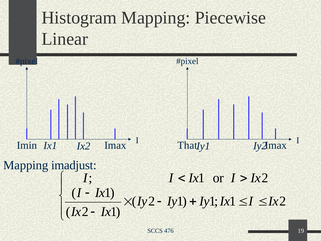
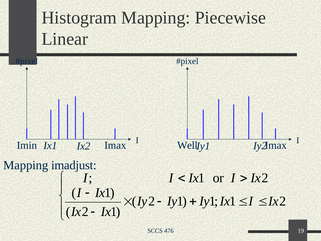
That: That -> Well (187, 145)
